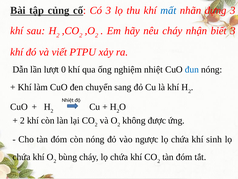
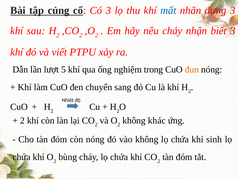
0: 0 -> 5 (64, 69)
nghiệm nhiệt: nhiệt -> trong (153, 69)
đun colour: blue -> orange (192, 69)
được: được -> khác (157, 120)
vào ngược: ngược -> không (147, 139)
